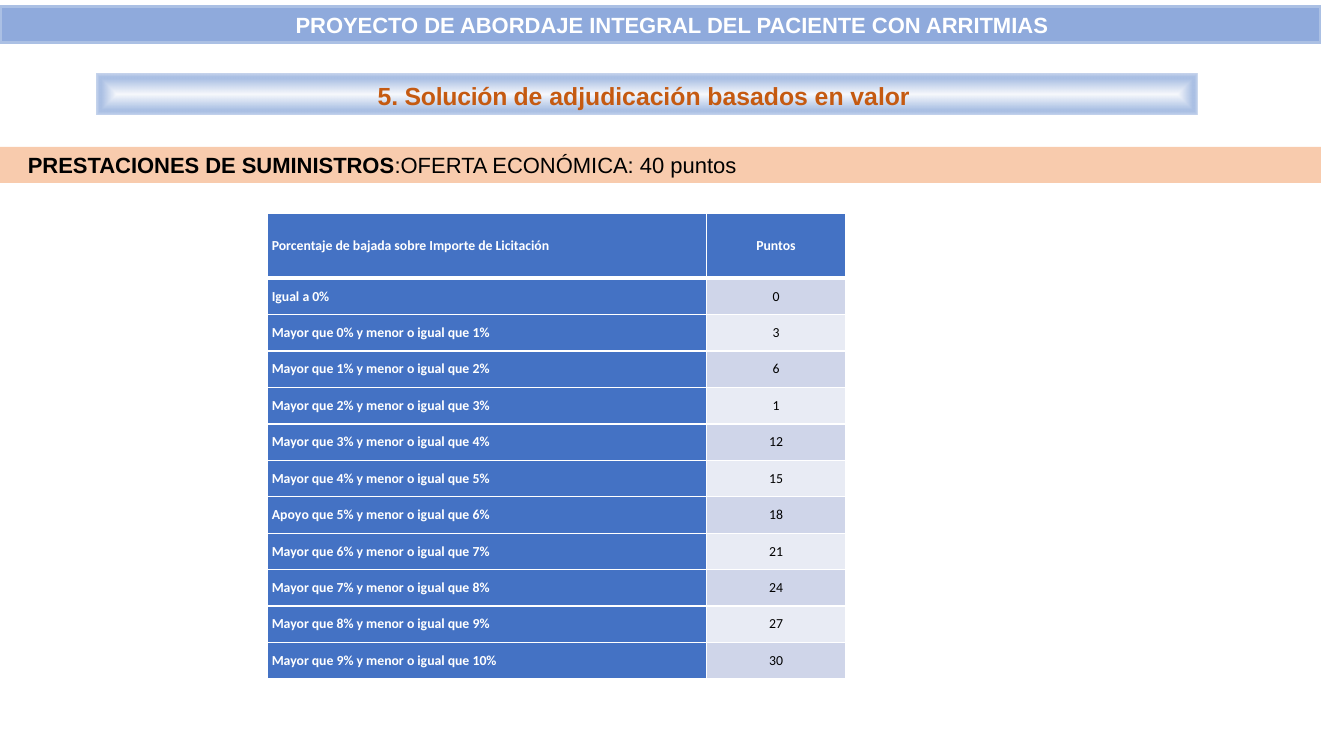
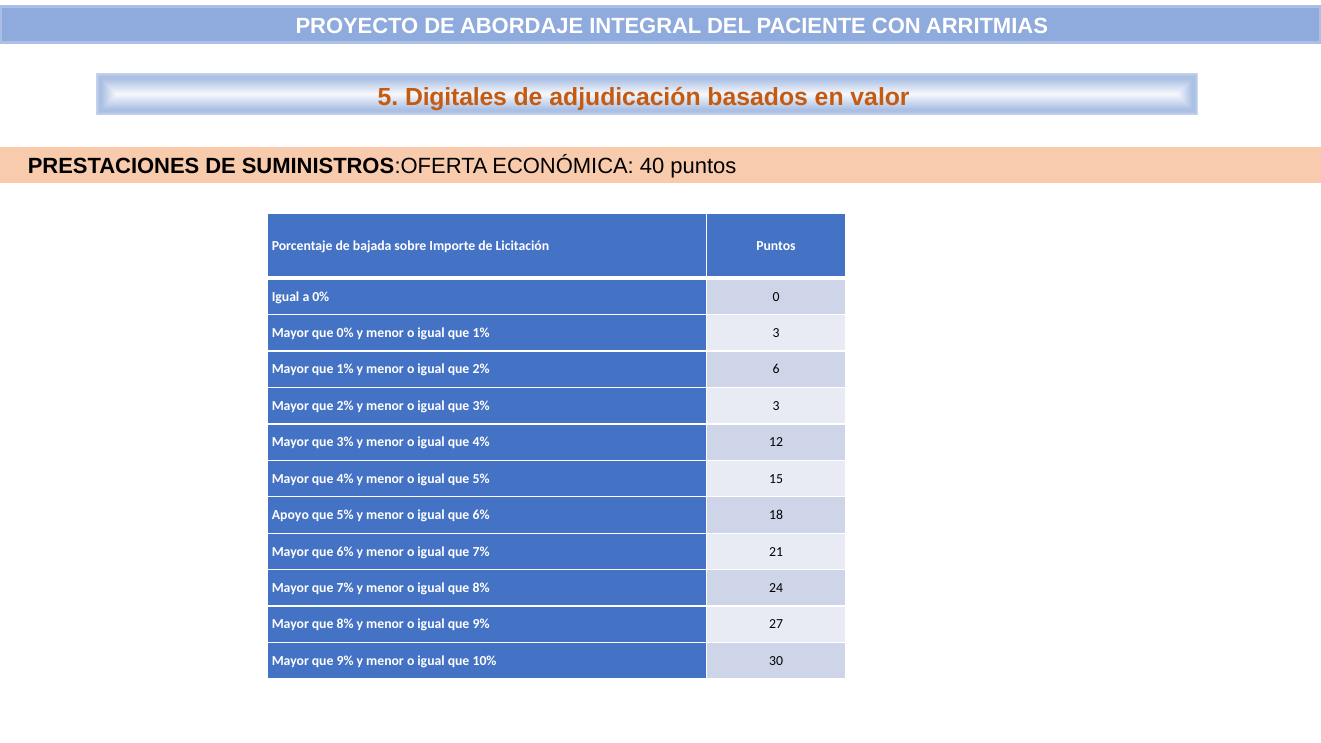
Solución: Solución -> Digitales (456, 97)
3% 1: 1 -> 3 (776, 406)
